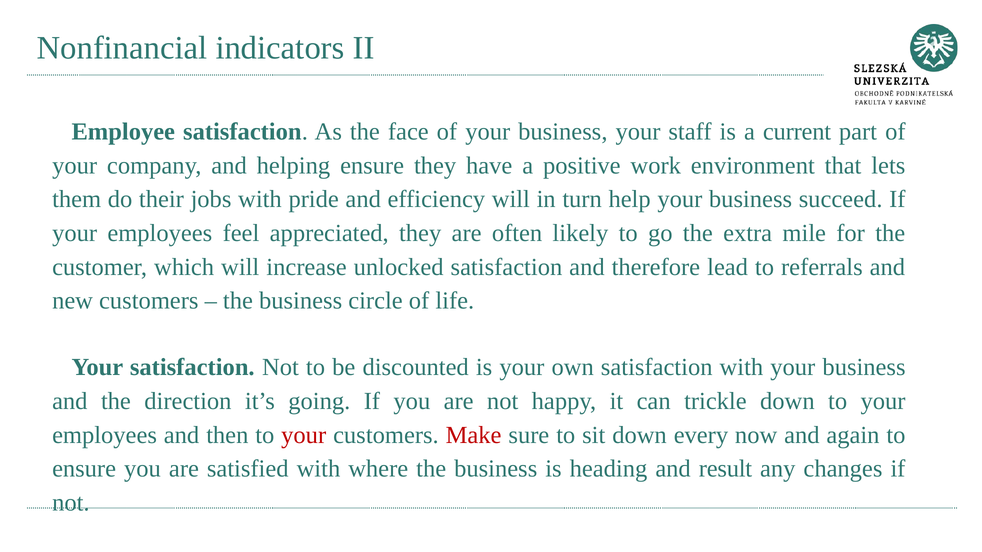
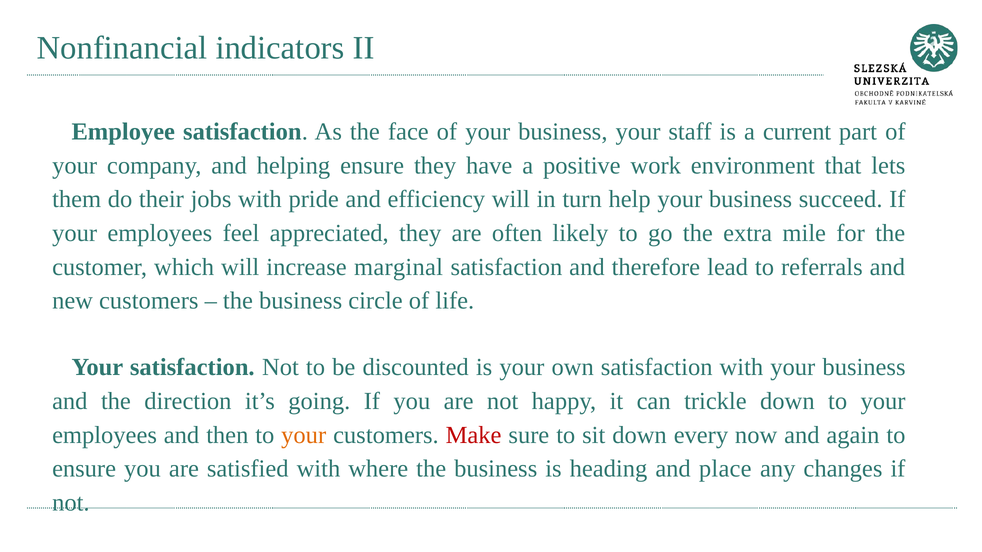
unlocked: unlocked -> marginal (399, 267)
your colour: red -> orange (304, 435)
result: result -> place (725, 469)
